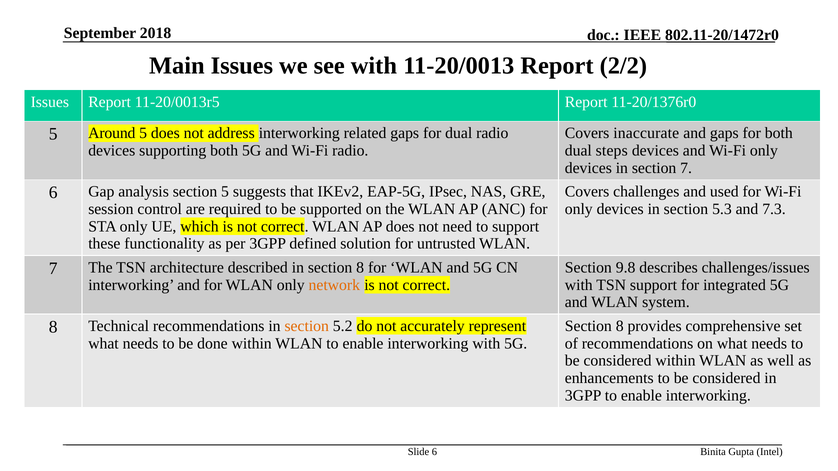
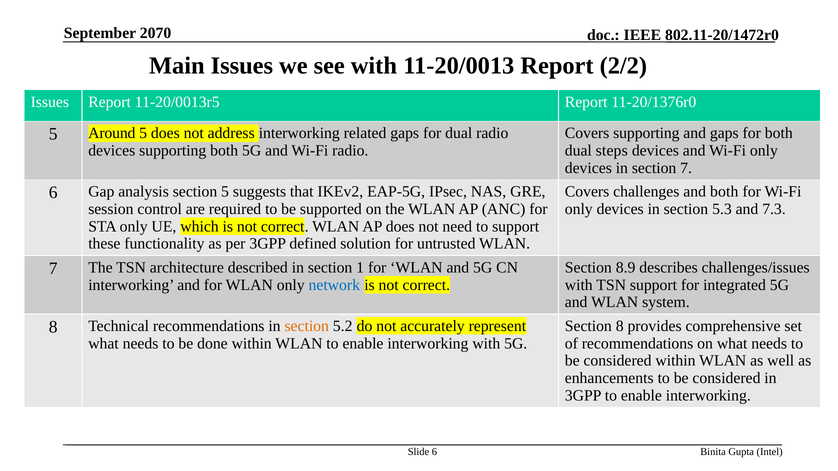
2018: 2018 -> 2070 (156, 33)
Covers inaccurate: inaccurate -> supporting (646, 133)
and used: used -> both (724, 192)
9.8: 9.8 -> 8.9 (626, 268)
in section 8: 8 -> 1 (360, 268)
network colour: orange -> blue (334, 285)
